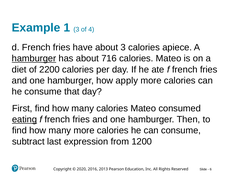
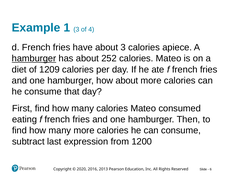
716: 716 -> 252 (109, 58)
2200: 2200 -> 1209 (49, 69)
how apply: apply -> about (127, 81)
eating underline: present -> none (25, 119)
